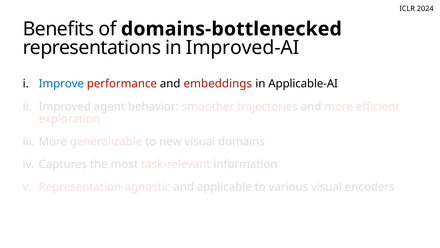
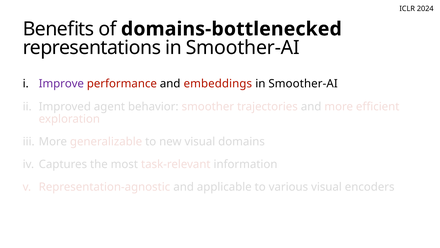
representations in Improved-AI: Improved-AI -> Smoother-AI (243, 48)
Improve colour: blue -> purple (61, 84)
Applicable-AI: Applicable-AI -> Smoother-AI (303, 84)
